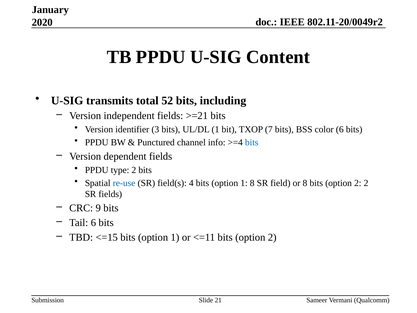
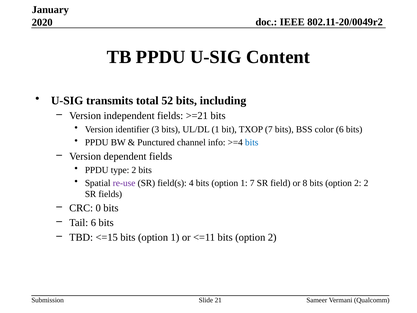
re-use colour: blue -> purple (124, 183)
1 8: 8 -> 7 (252, 183)
9: 9 -> 0 (98, 208)
